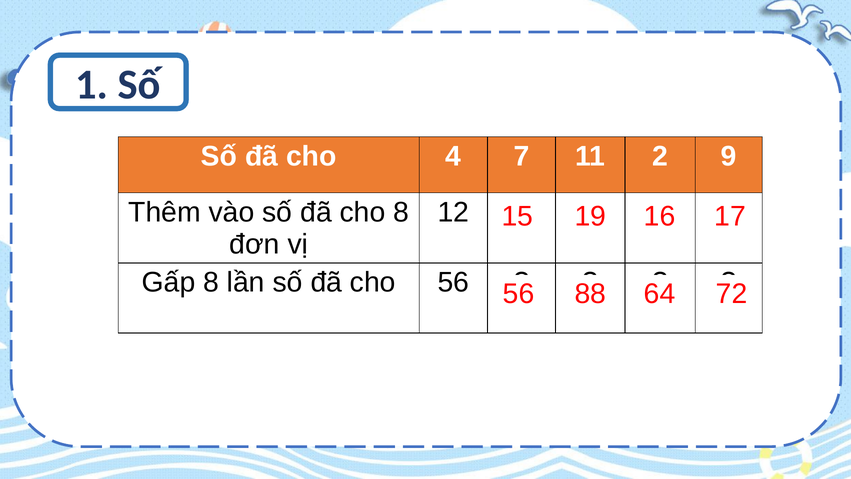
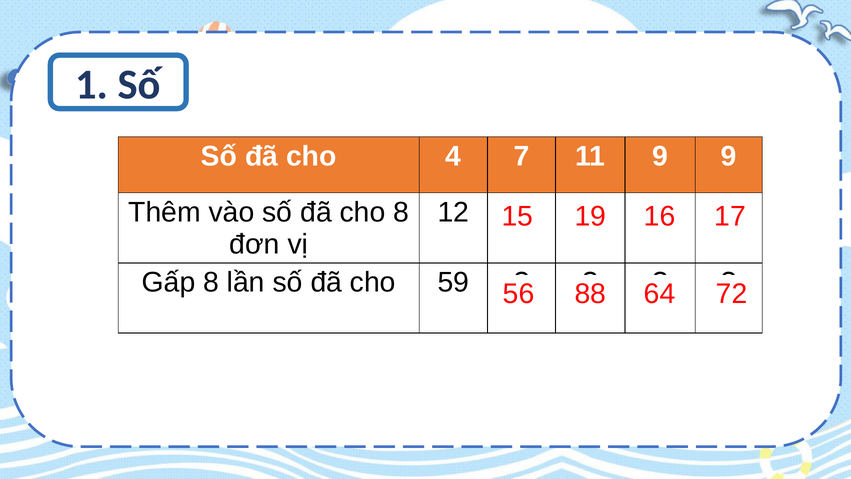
11 2: 2 -> 9 (660, 156)
cho 56: 56 -> 59 (453, 282)
